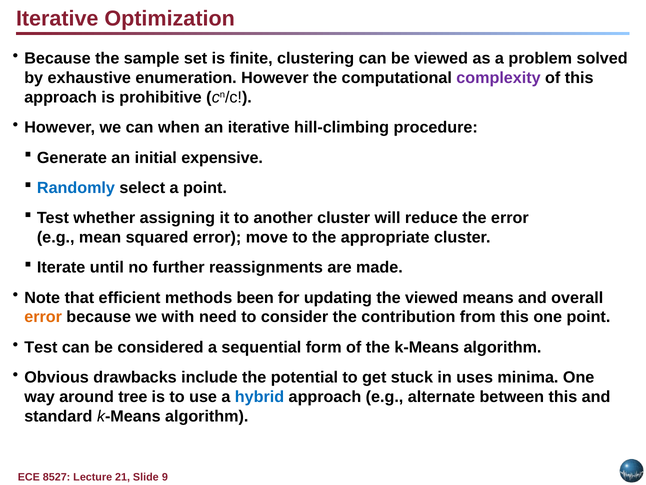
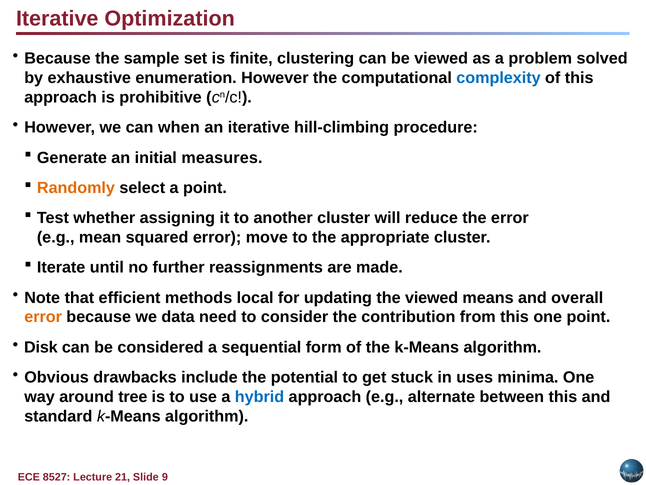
complexity colour: purple -> blue (499, 78)
expensive: expensive -> measures (222, 158)
Randomly colour: blue -> orange (76, 188)
been: been -> local (255, 297)
with: with -> data (178, 317)
Test: Test -> Disk (41, 347)
